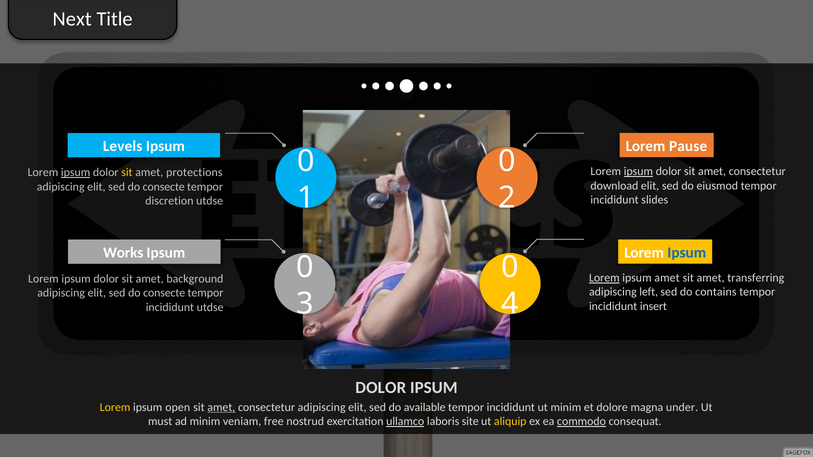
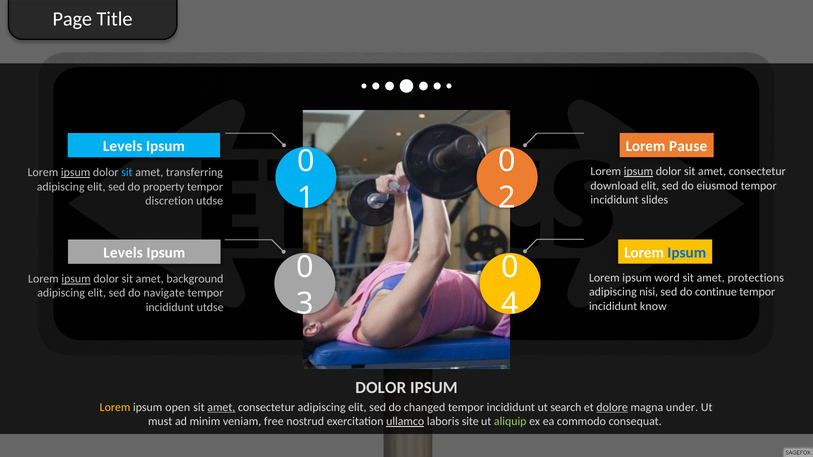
Next: Next -> Page (72, 19)
sit colour: yellow -> light blue (127, 172)
protections: protections -> transferring (194, 172)
consecte: consecte -> property (164, 187)
Works: Works -> Levels (123, 253)
Lorem underline: present -> none (604, 278)
ipsum amet: amet -> word (667, 278)
transferring: transferring -> protections (756, 278)
ipsum underline: none -> present (76, 279)
left: left -> nisi (649, 292)
contains: contains -> continue (716, 292)
consecte: consecte -> navigate (164, 293)
insert: insert -> know (653, 306)
available: available -> changed (425, 407)
ut minim: minim -> search (566, 407)
dolore underline: none -> present (612, 407)
aliquip colour: yellow -> light green (510, 422)
commodo underline: present -> none (581, 422)
